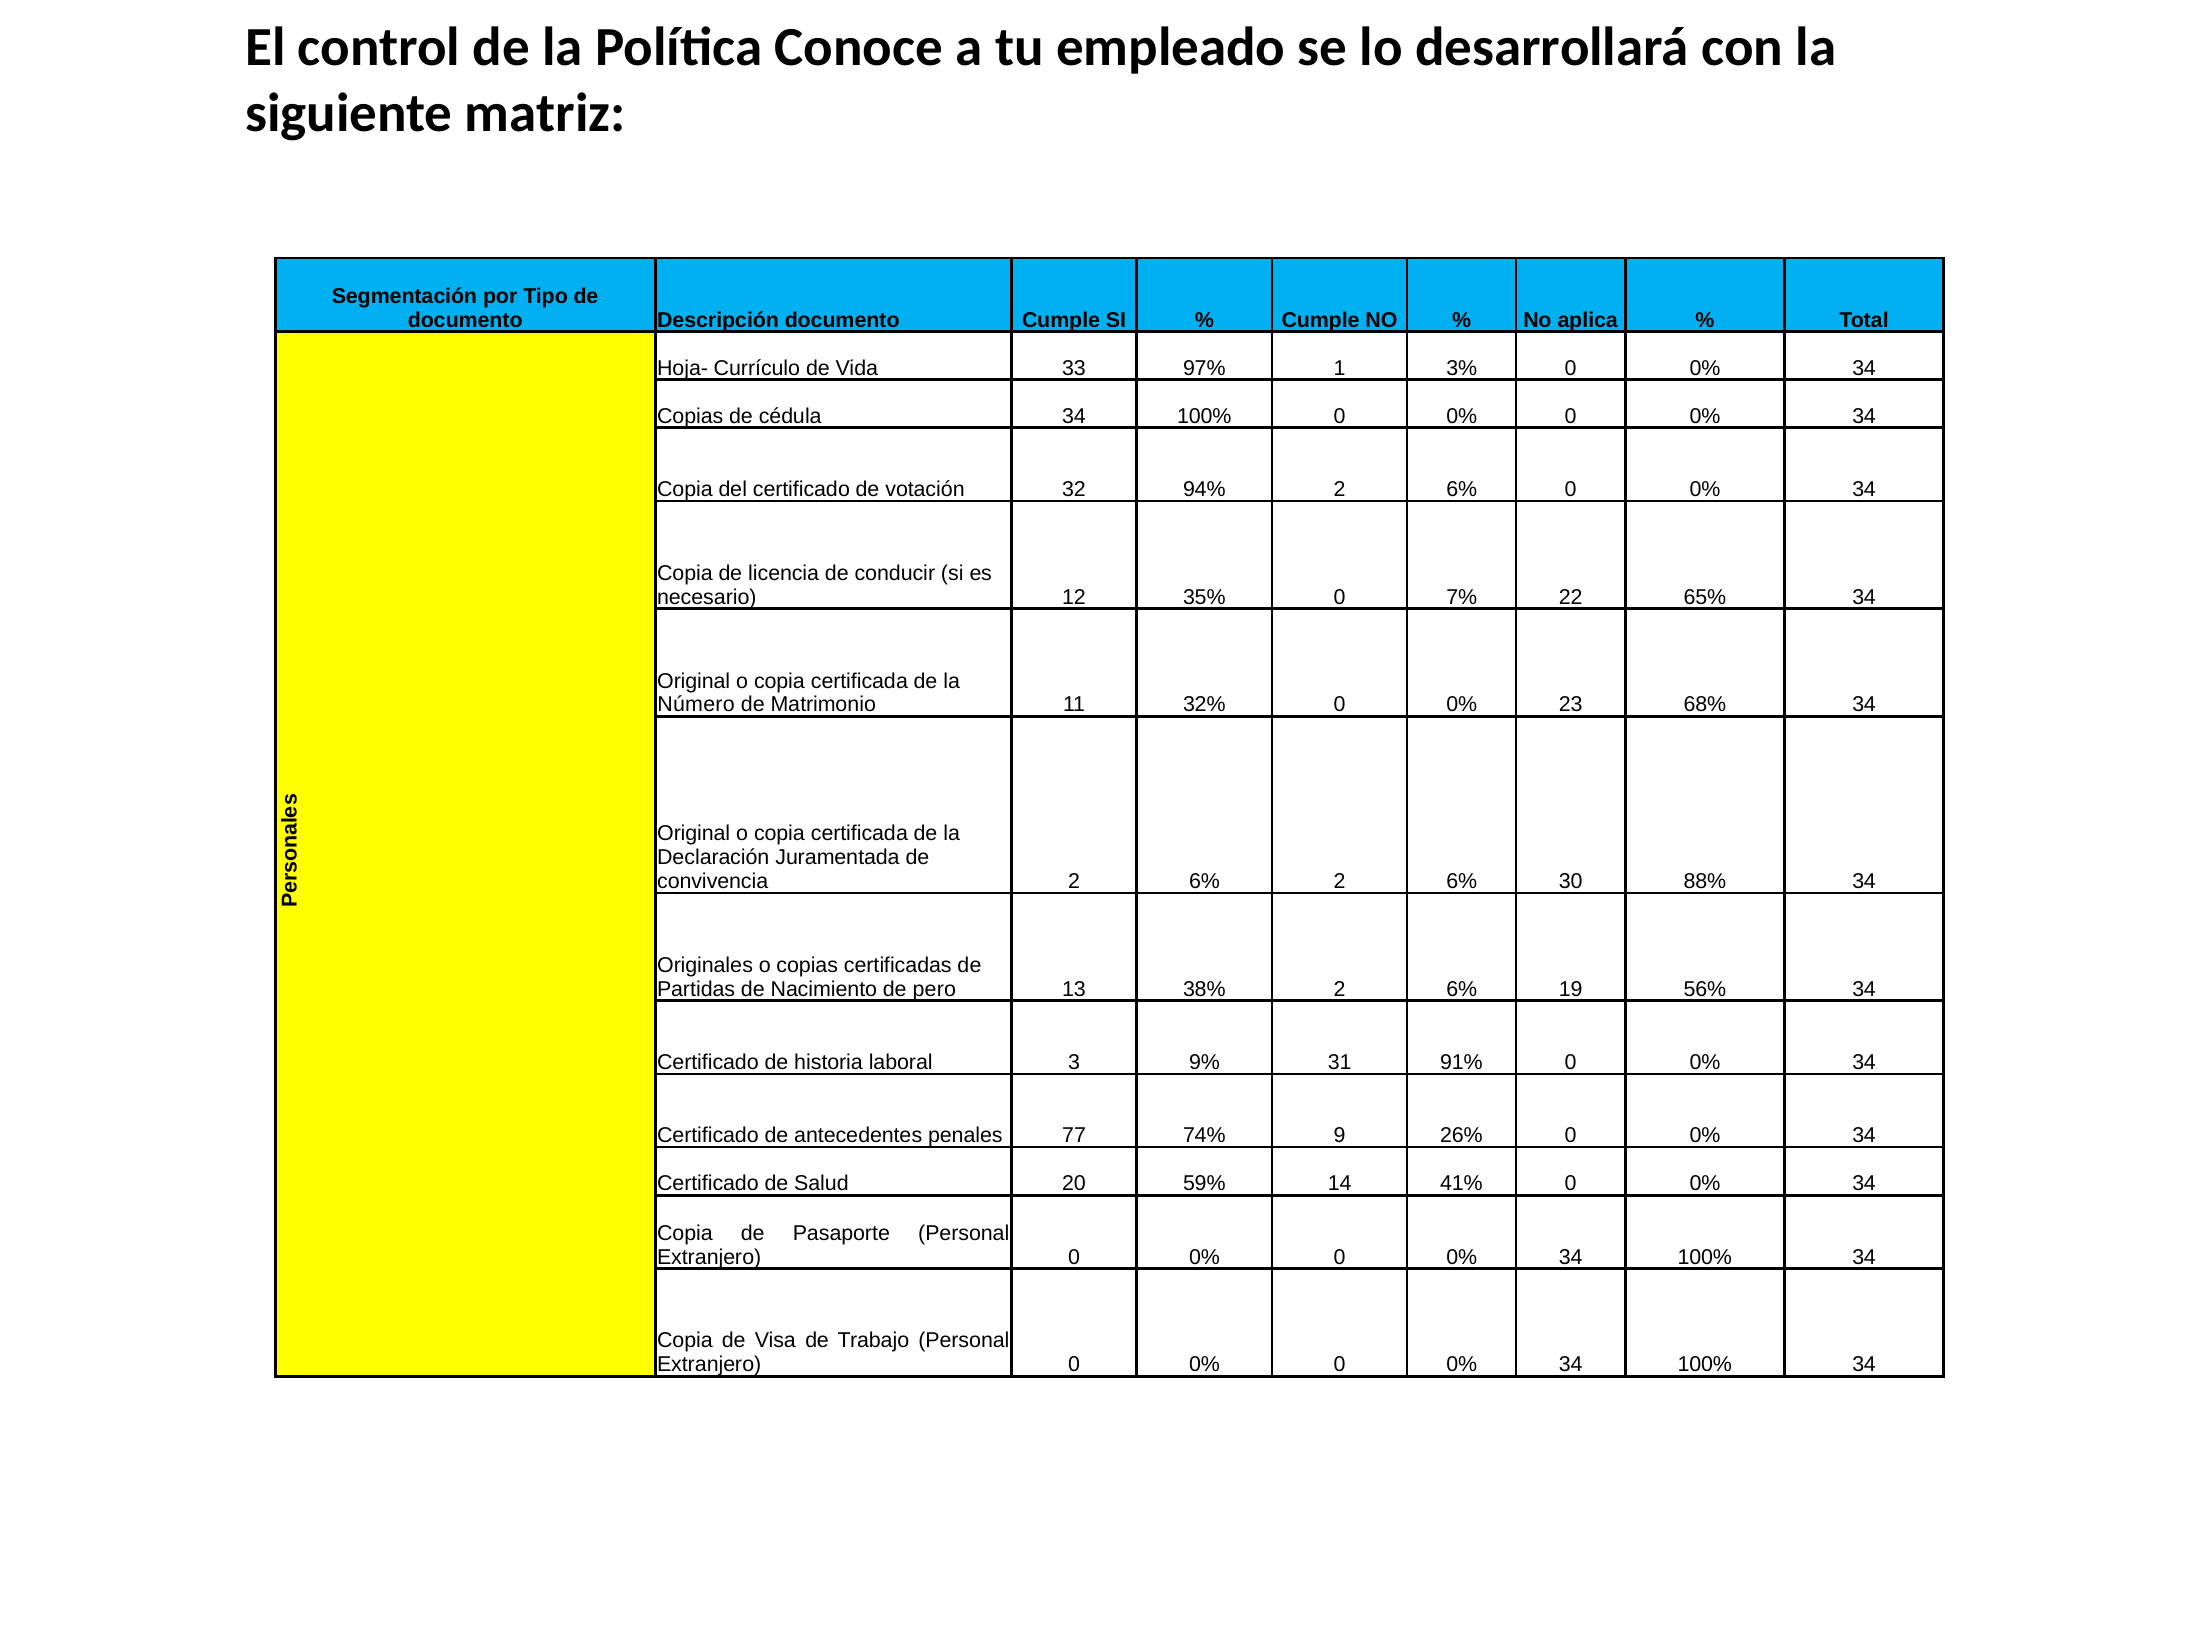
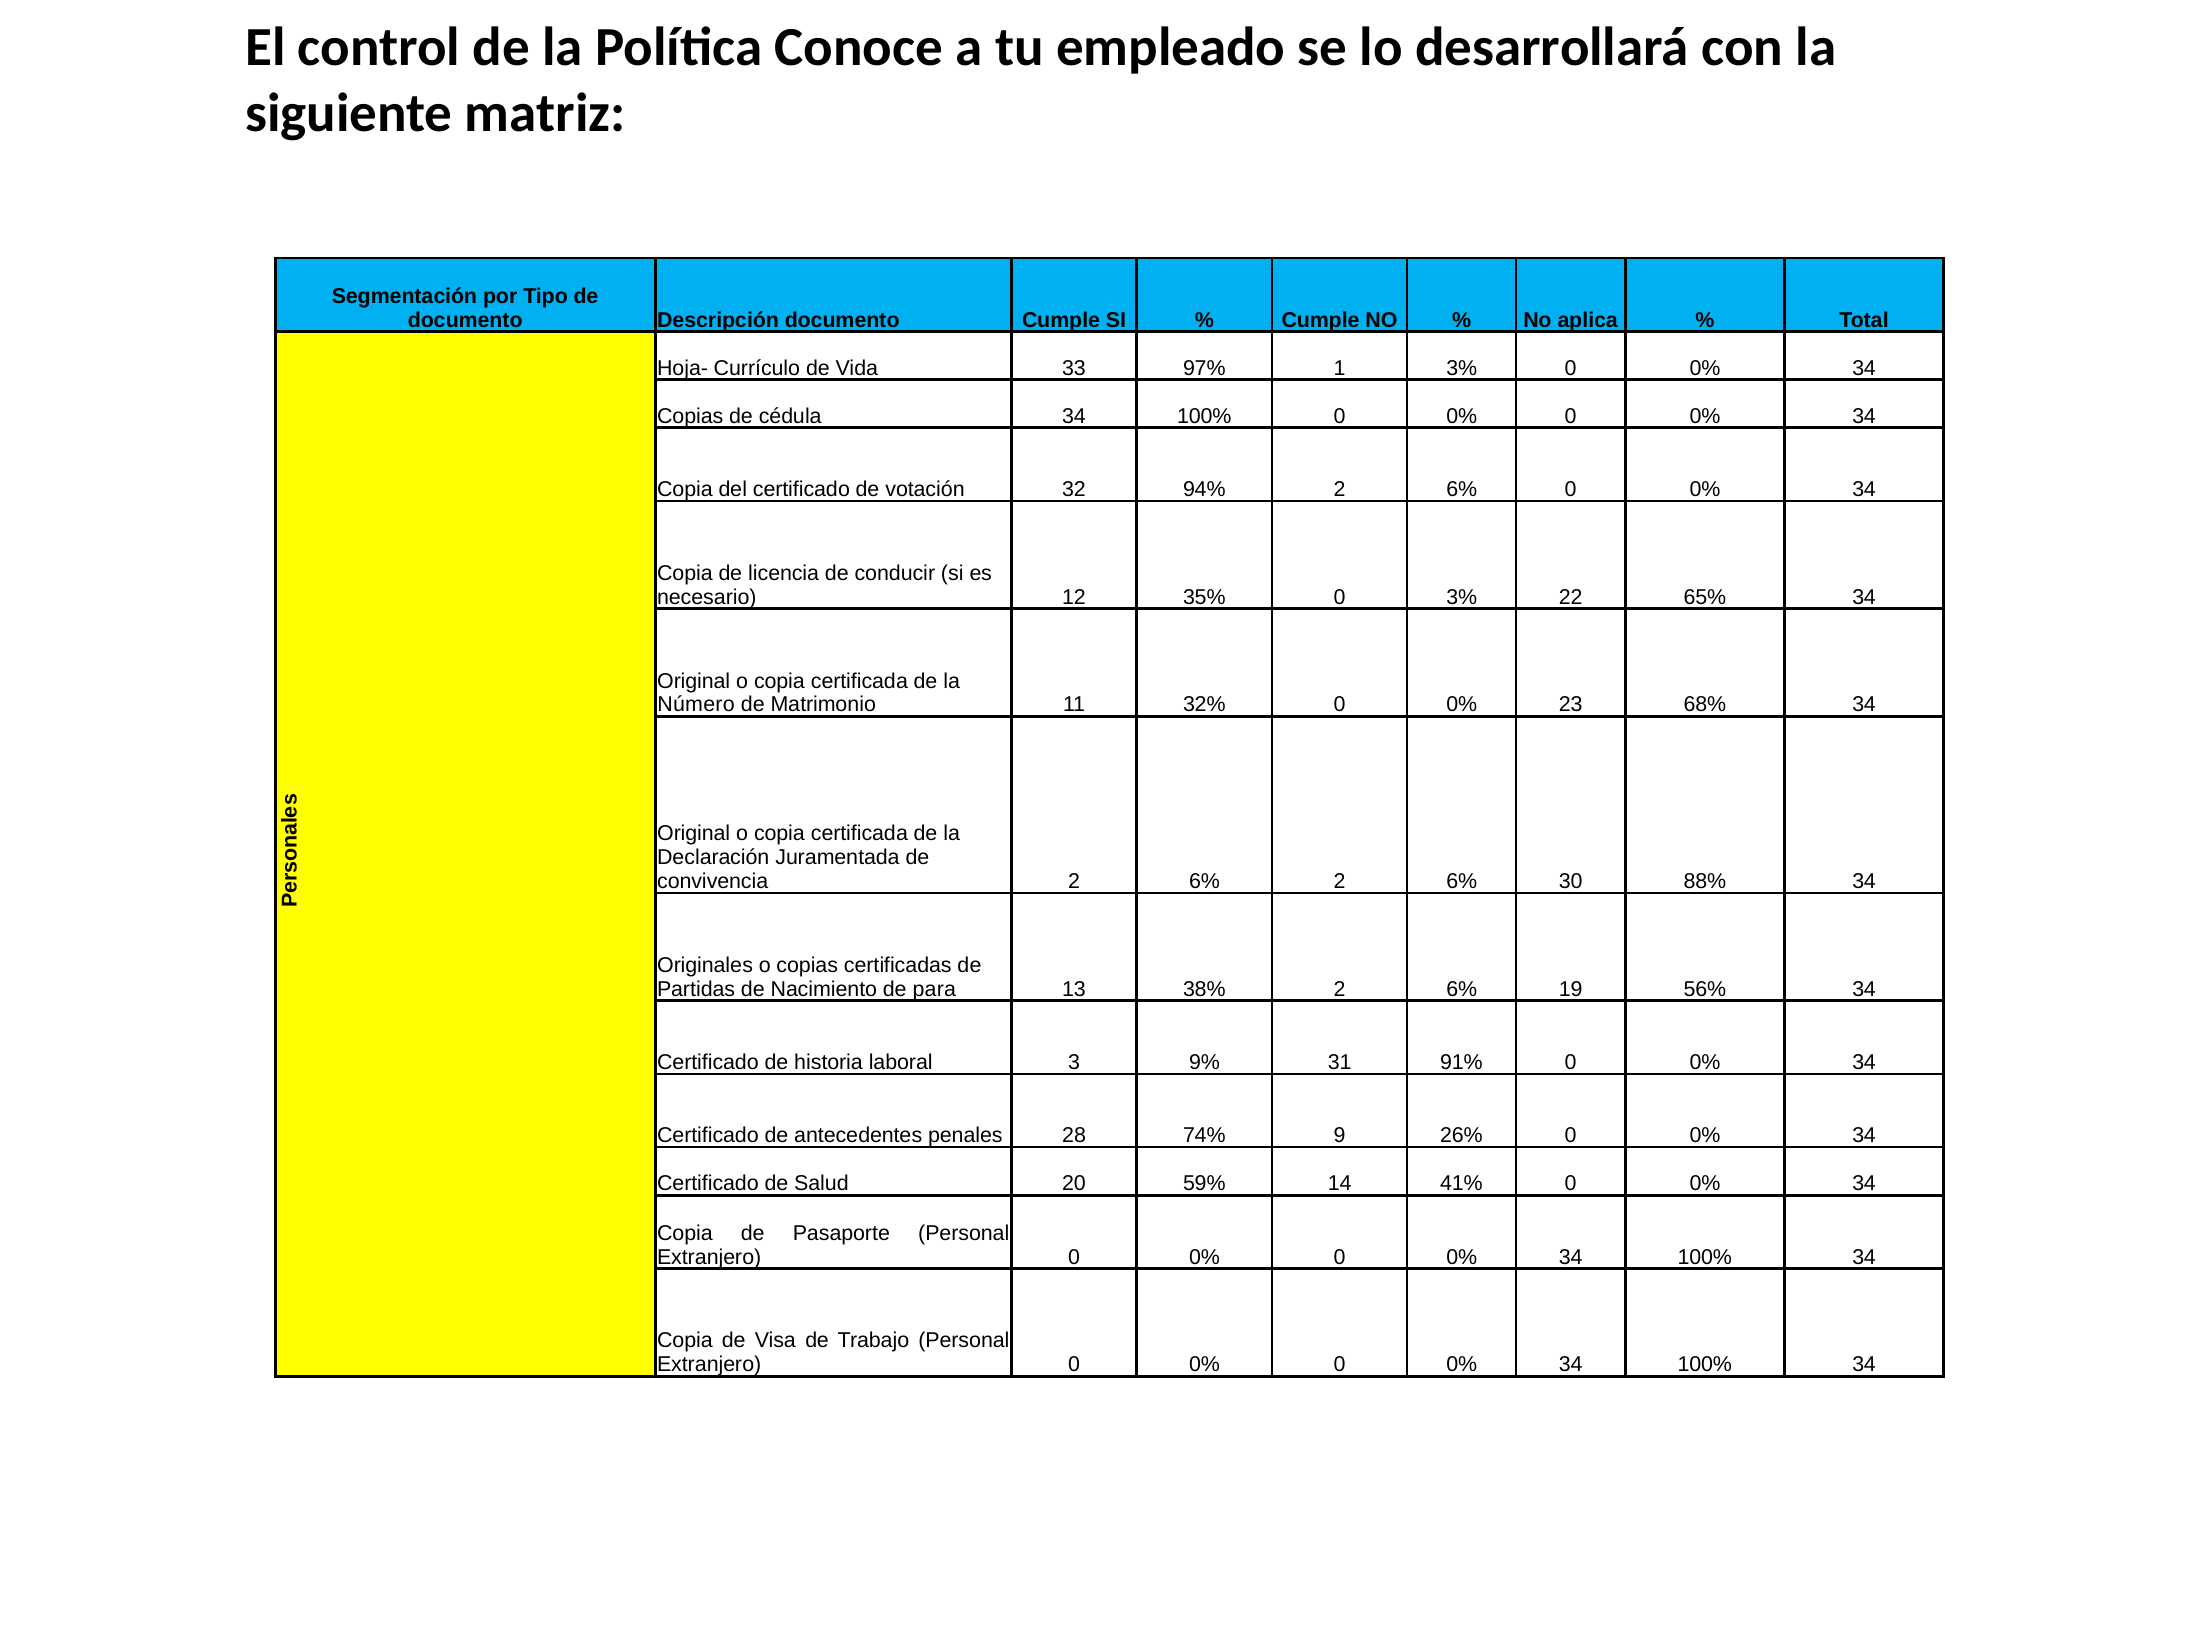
0 7%: 7% -> 3% (1462, 597)
pero: pero -> para (934, 989)
77: 77 -> 28 (1074, 1135)
